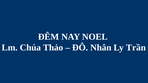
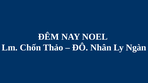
Chúa: Chúa -> Chốn (30, 48)
Trần: Trần -> Ngàn (136, 48)
